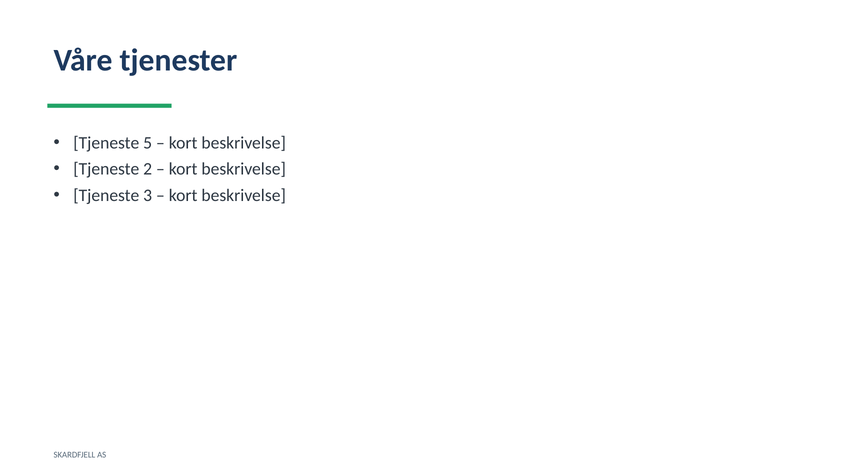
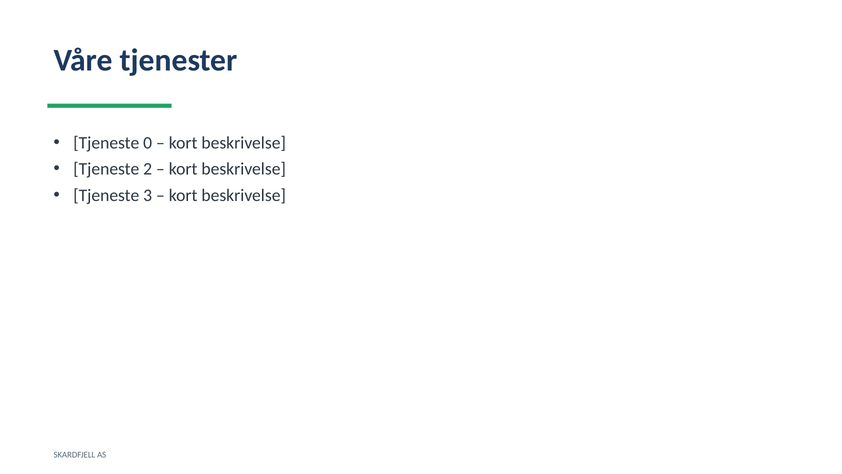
5: 5 -> 0 (148, 143)
